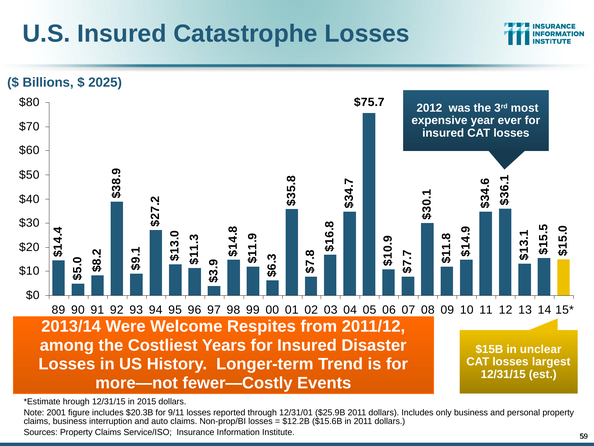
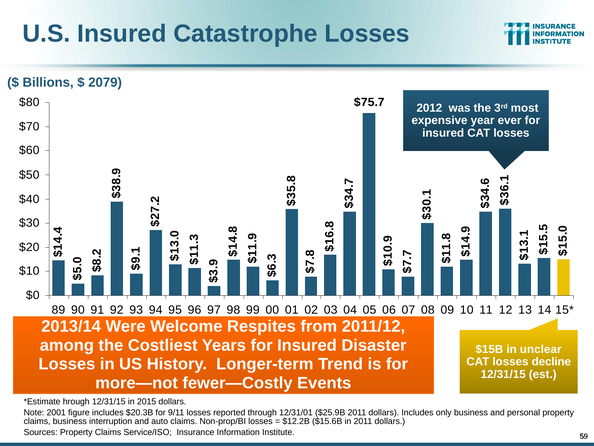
2025: 2025 -> 2079 (105, 83)
largest: largest -> decline (551, 361)
